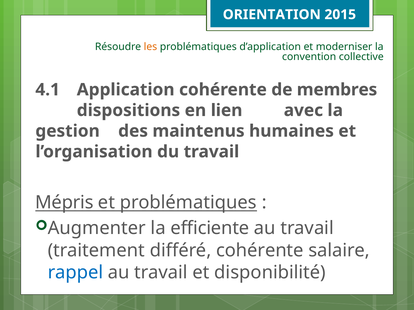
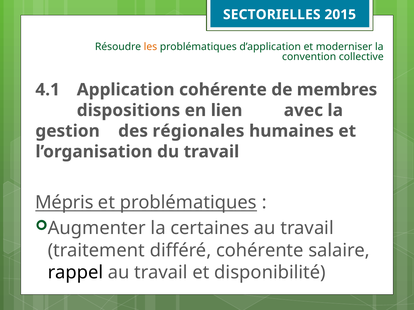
ORIENTATION: ORIENTATION -> SECTORIELLES (272, 15)
maintenus: maintenus -> régionales (198, 131)
efficiente: efficiente -> certaines (210, 229)
rappel colour: blue -> black (75, 273)
